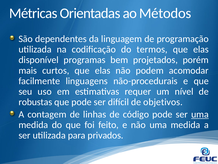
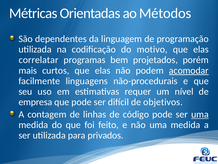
termos: termos -> motivo (152, 49)
disponível: disponível -> correlatar (39, 60)
acomodar underline: none -> present (189, 70)
robustas: robustas -> empresa (35, 102)
